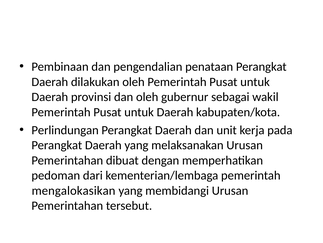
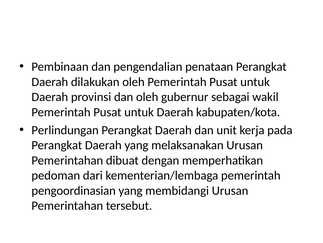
mengalokasikan: mengalokasikan -> pengoordinasian (74, 190)
